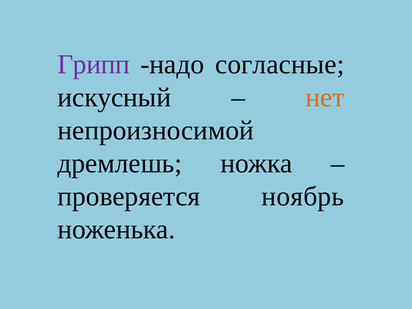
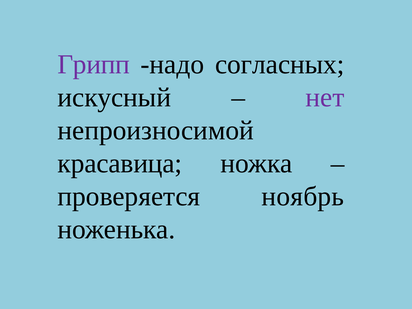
согласные: согласные -> согласных (280, 65)
нет colour: orange -> purple (325, 98)
дремлешь: дремлешь -> красавица (120, 163)
